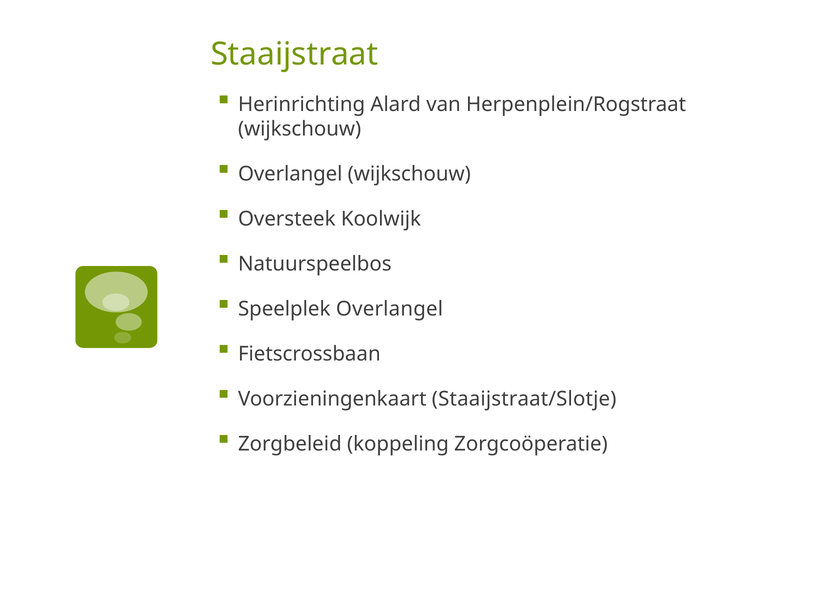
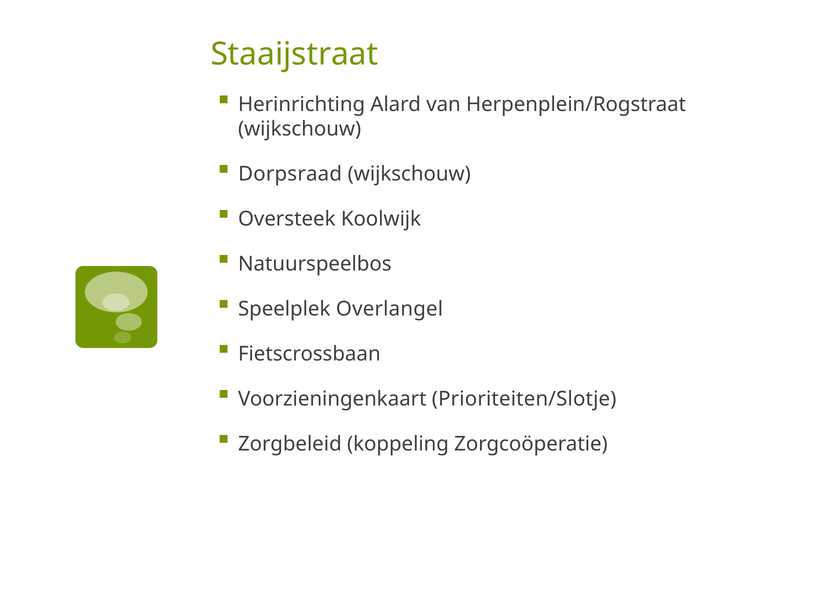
Overlangel: Overlangel -> Dorpsraad (290, 174)
Staaijstraat/Slotje: Staaijstraat/Slotje -> Prioriteiten/Slotje (524, 399)
